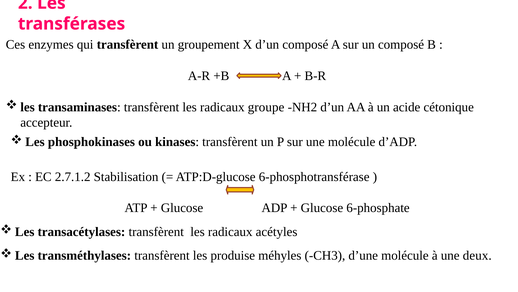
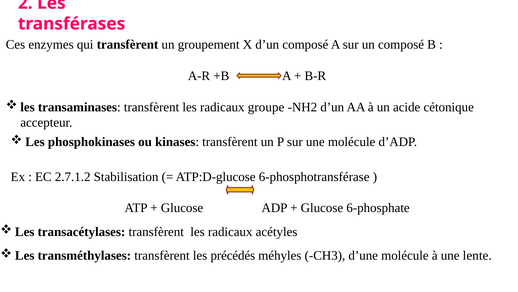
produise: produise -> précédés (233, 255)
deux: deux -> lente (477, 255)
